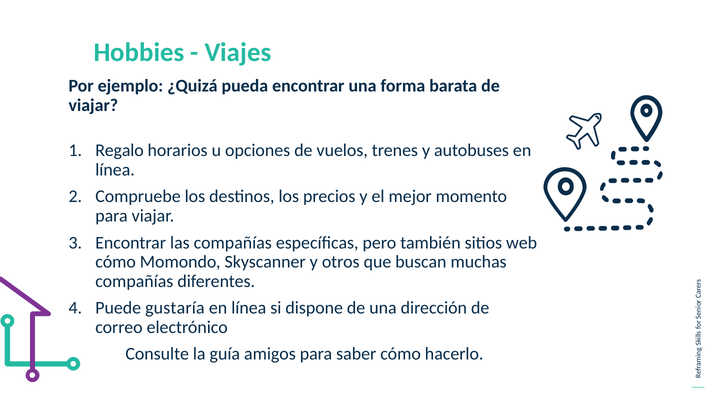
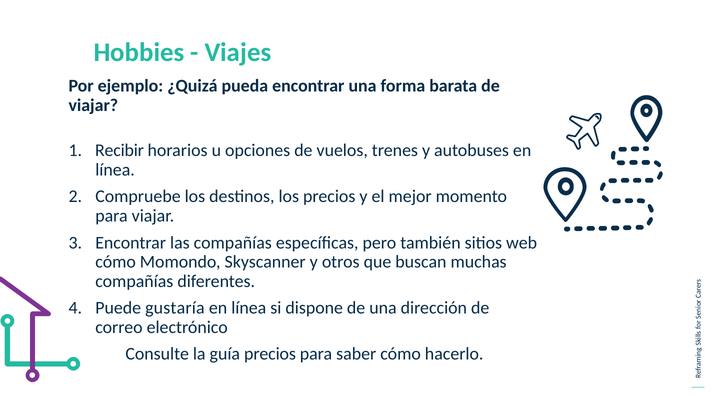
Regalo: Regalo -> Recibir (120, 151)
guía amigos: amigos -> precios (270, 354)
